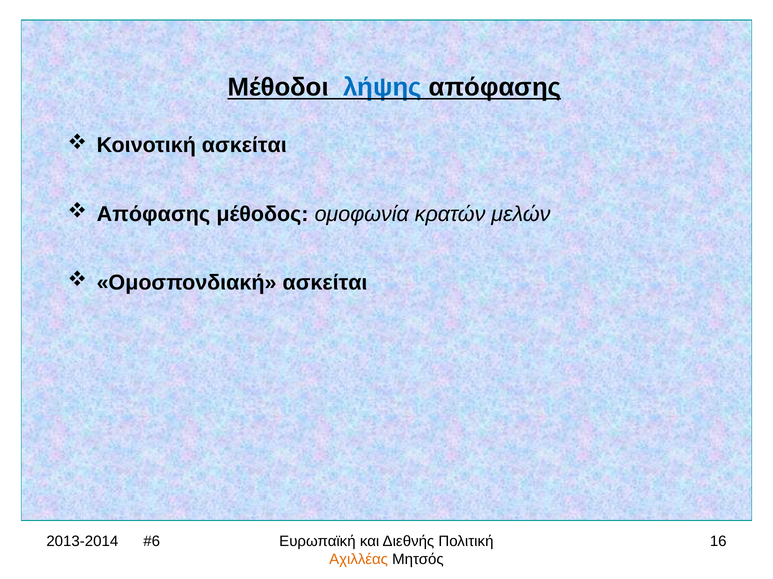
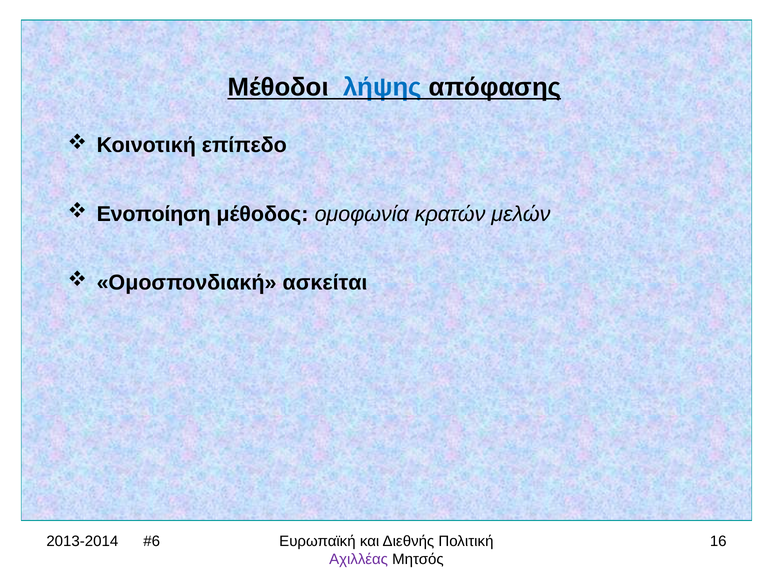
Κοινοτική ασκείται: ασκείται -> επίπεδο (244, 146)
Απόφασης: Απόφασης -> Ενοποίηση (154, 214)
Αχιλλέας colour: orange -> purple (359, 560)
